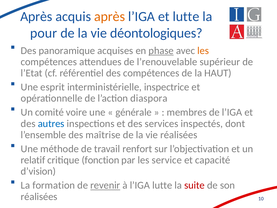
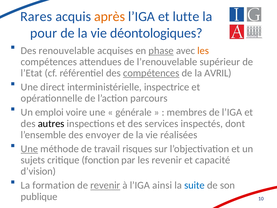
Après: Après -> Rares (36, 16)
panoramique: panoramique -> renouvelable (67, 51)
compétences underline: none -> present (151, 73)
HAUT: HAUT -> AVRIL (218, 73)
esprit: esprit -> direct (53, 87)
diaspora: diaspora -> parcours (149, 98)
comité: comité -> emploi (49, 112)
autres colour: blue -> black (51, 123)
maîtrise: maîtrise -> envoyer (103, 135)
Une underline: none -> present (29, 149)
renfort: renfort -> risques (137, 149)
relatif: relatif -> sujets (33, 160)
les service: service -> revenir (167, 160)
l’IGA lutte: lutte -> ainsi (162, 185)
suite colour: red -> blue (194, 185)
réalisées: réalisées -> publique (39, 196)
